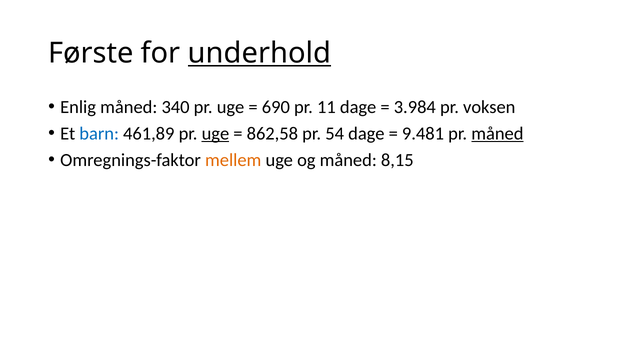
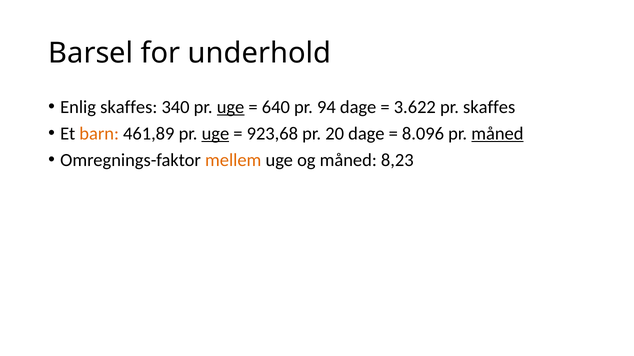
Første: Første -> Barsel (91, 53)
underhold underline: present -> none (259, 53)
Enlig måned: måned -> skaffes (129, 107)
uge underline: none -> present (231, 107)
690: 690 -> 640 (276, 107)
11: 11 -> 94 (326, 107)
3.984: 3.984 -> 3.622 (415, 107)
pr voksen: voksen -> skaffes (489, 107)
barn colour: blue -> orange (99, 134)
862,58: 862,58 -> 923,68 (272, 134)
54: 54 -> 20 (335, 134)
9.481: 9.481 -> 8.096 (423, 134)
8,15: 8,15 -> 8,23 (397, 160)
